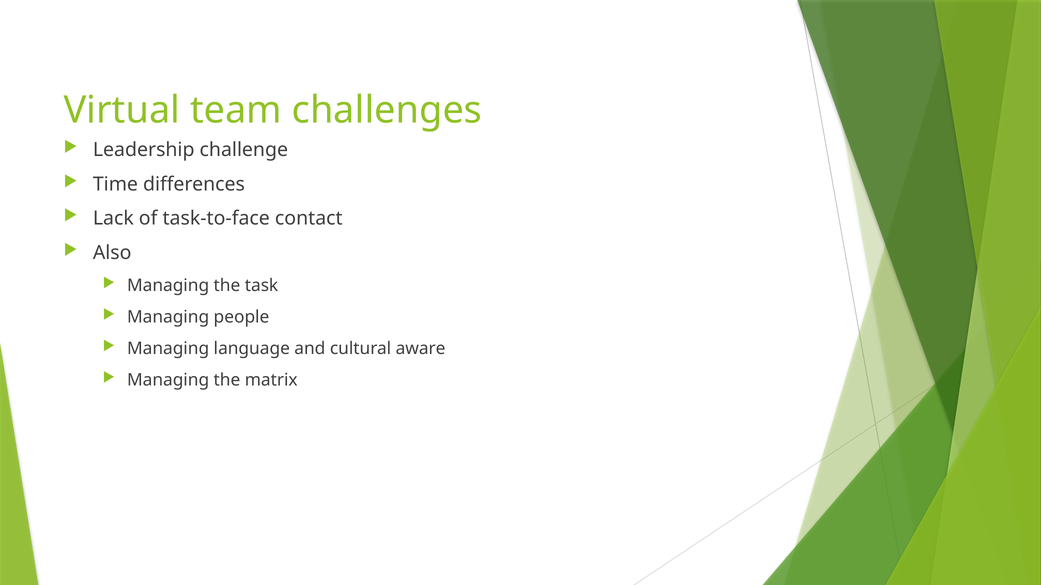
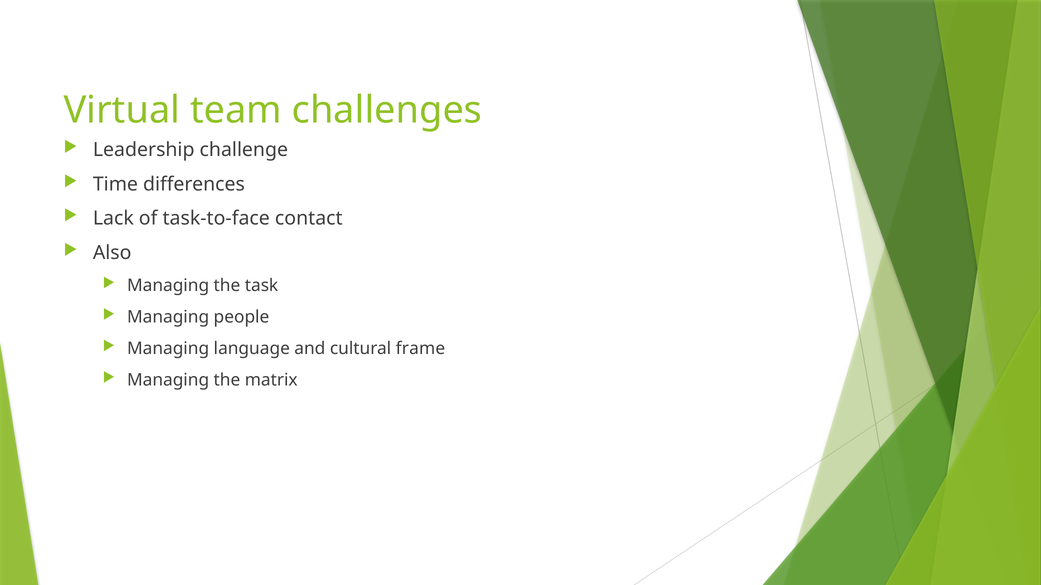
aware: aware -> frame (420, 349)
